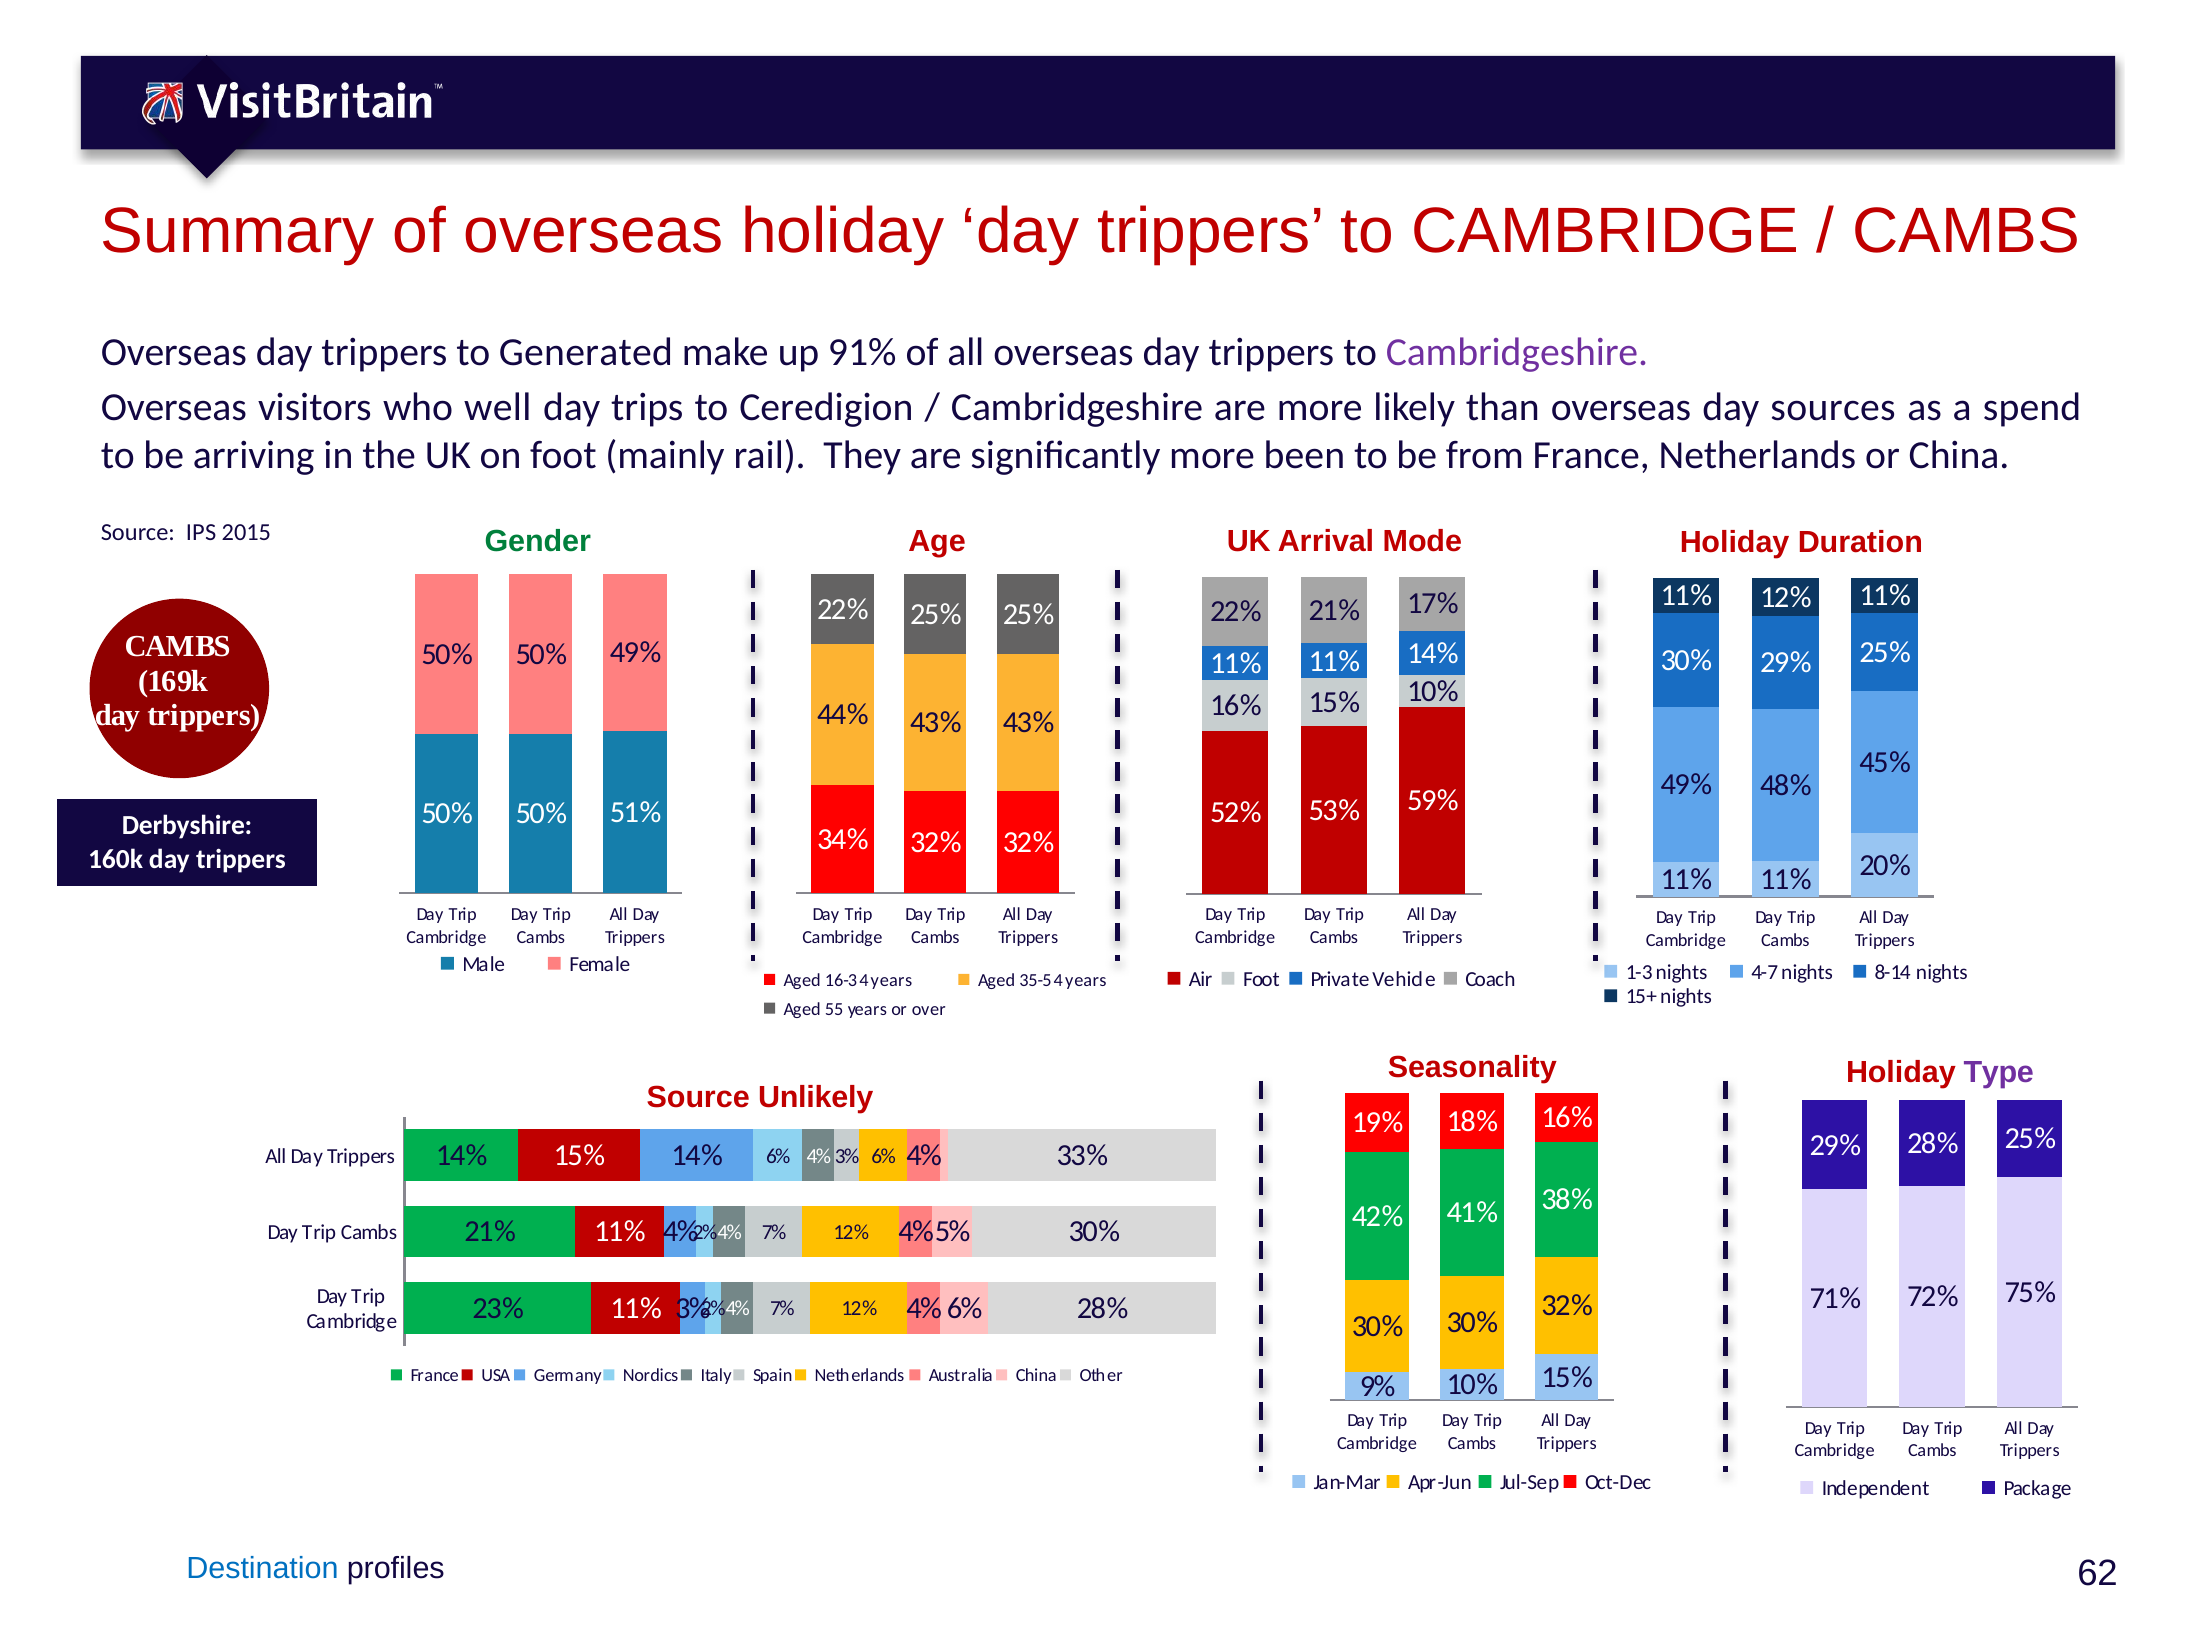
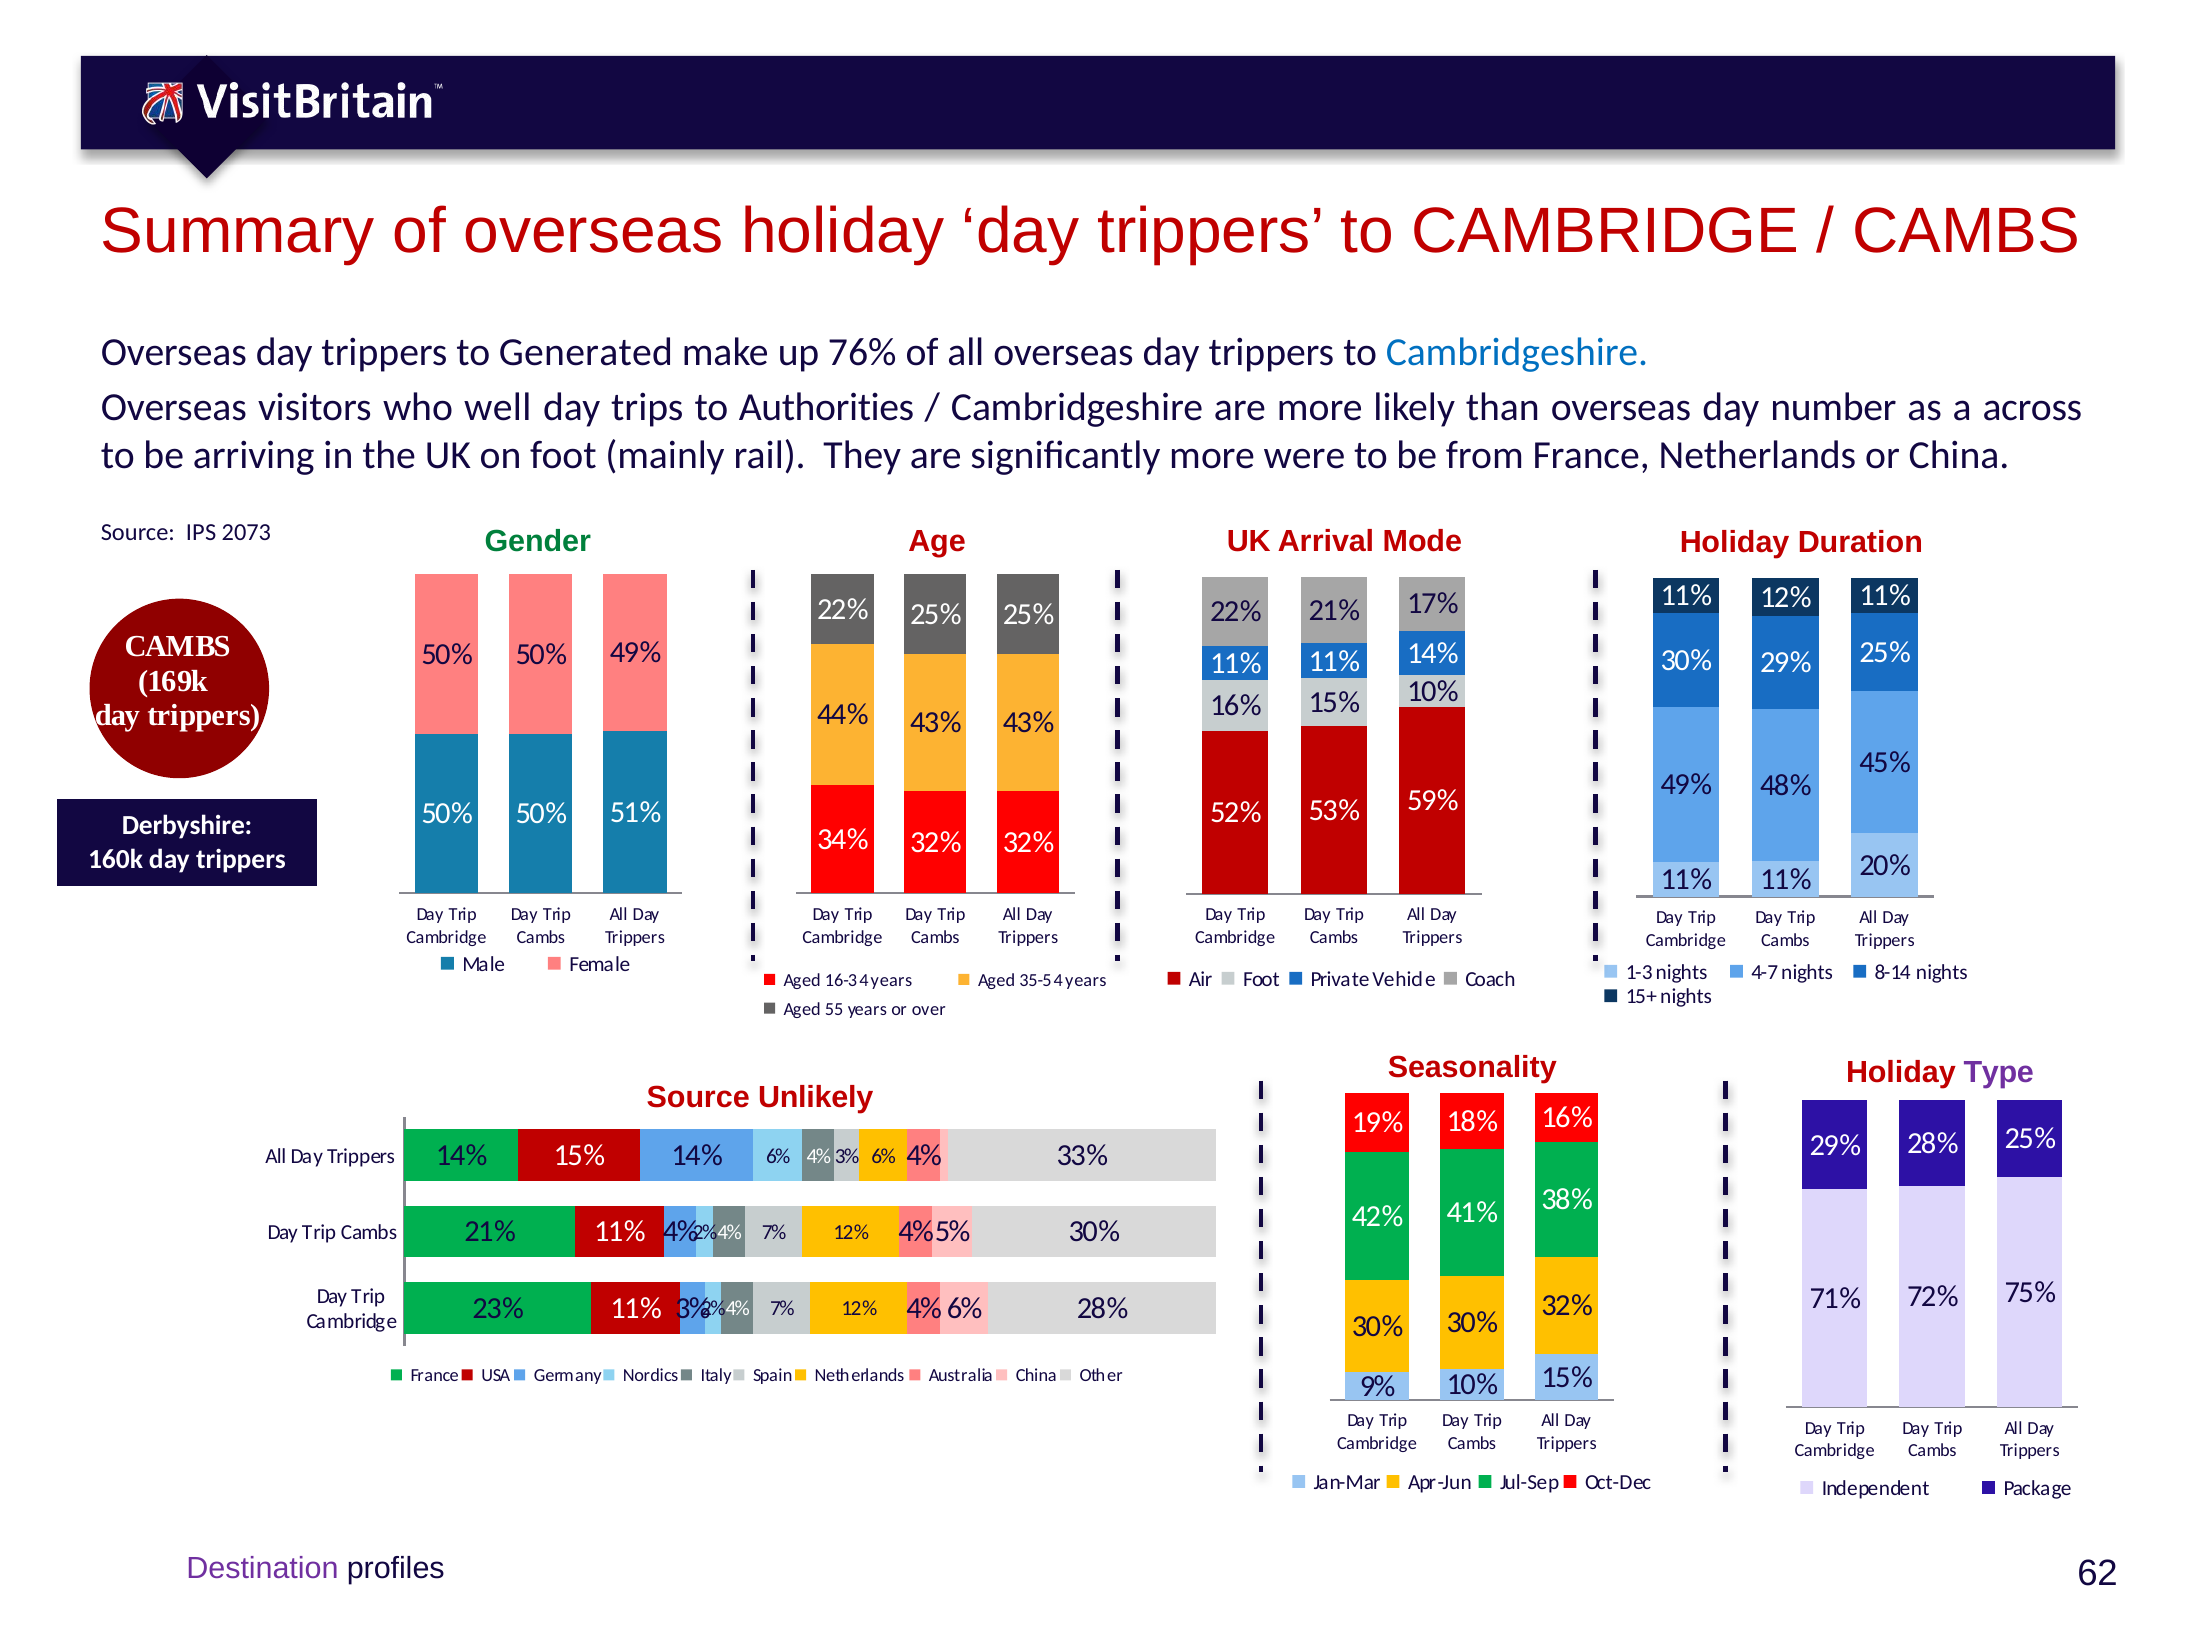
91%: 91% -> 76% (862, 352)
Cambridgeshire colour: purple -> blue (1517, 352)
Ceredigion: Ceredigion -> Authorities (827, 408)
sources: sources -> number (1833, 408)
spend: spend -> across (2032, 408)
been: been -> were (1304, 455)
2015: 2015 -> 2073 (246, 533)
Destination colour: blue -> purple (262, 1568)
